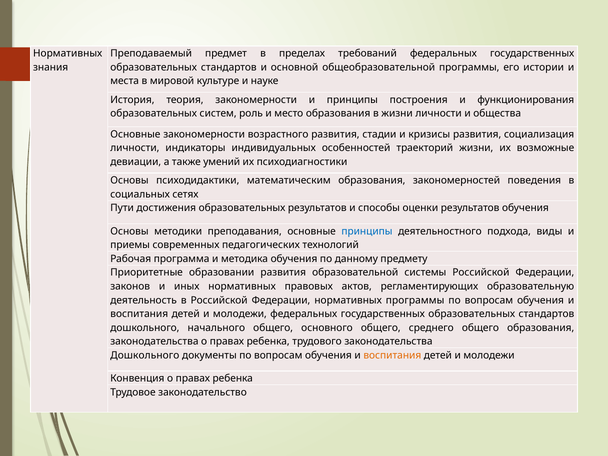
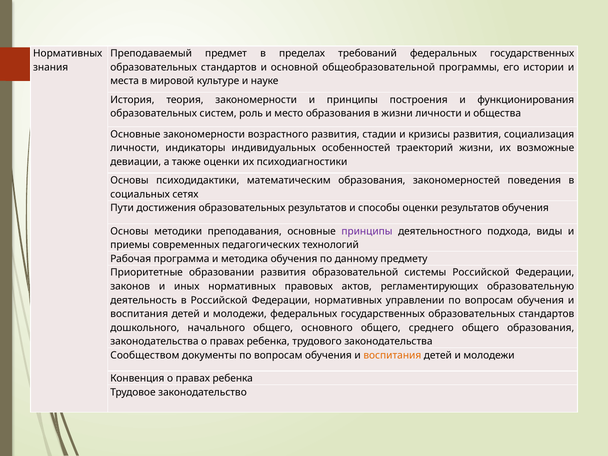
также умений: умений -> оценки (222, 162)
принципы colour: blue -> purple (367, 231)
нормативных программы: программы -> управлении (415, 300)
Дошкольного: Дошкольного -> Сообществом (145, 355)
